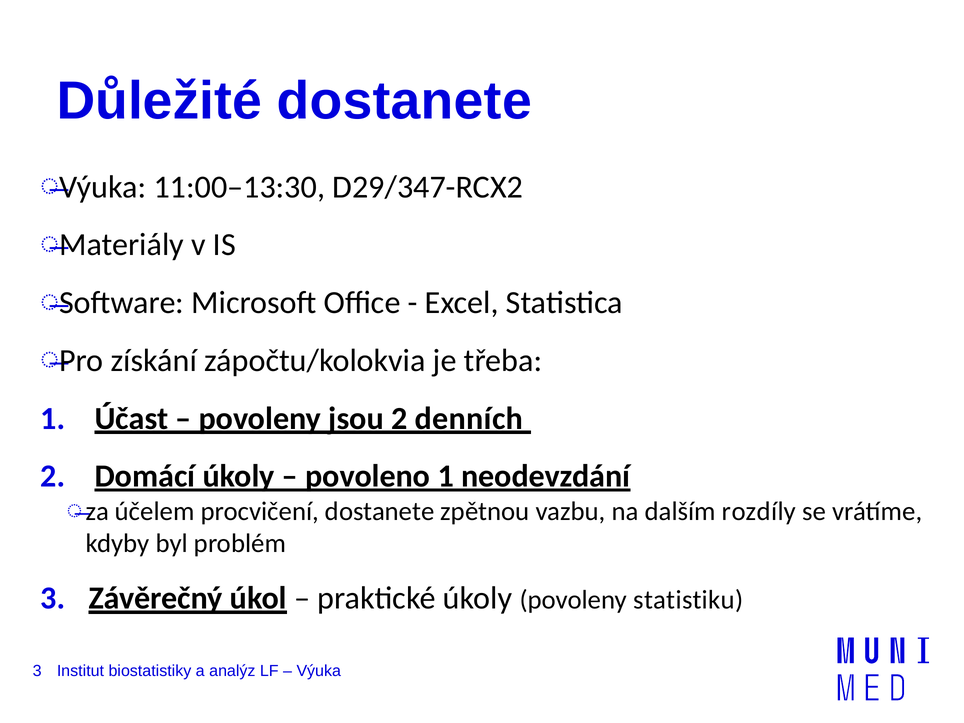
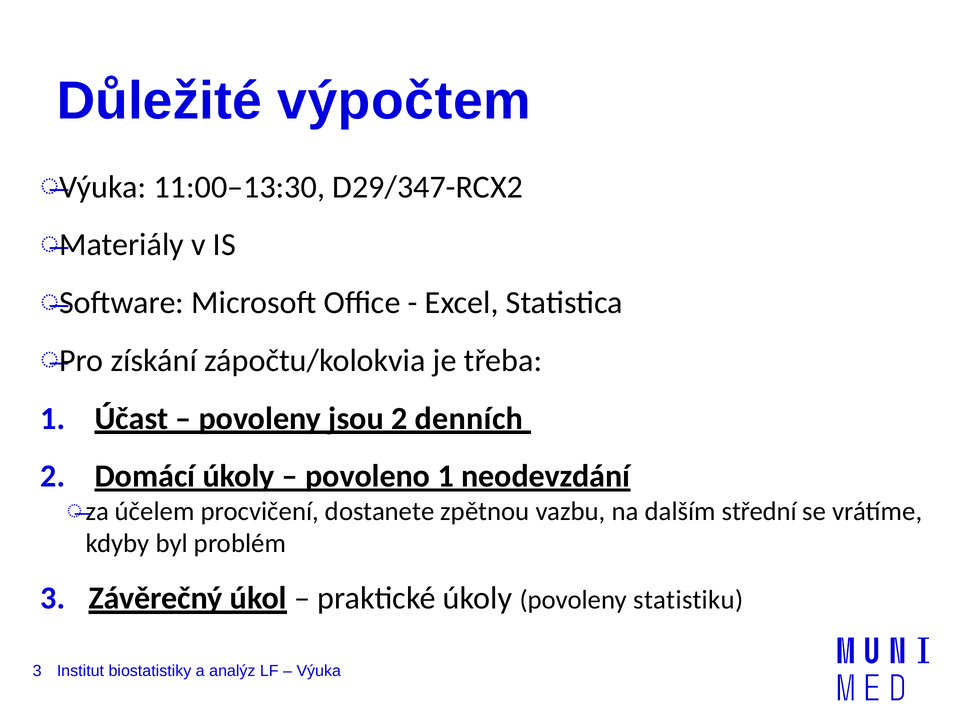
Důležité dostanete: dostanete -> výpočtem (404, 101)
rozdíly: rozdíly -> střední (759, 511)
